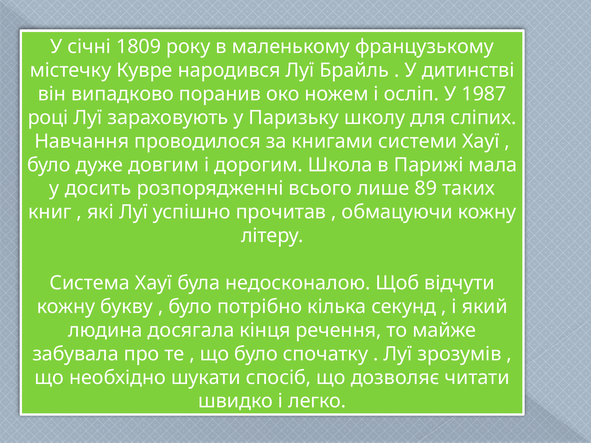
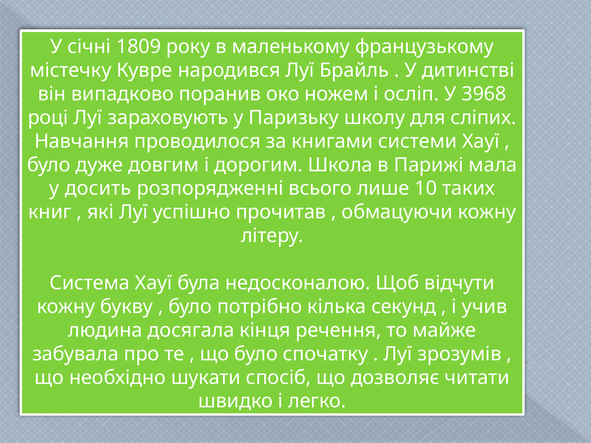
1987: 1987 -> 3968 (484, 94)
89: 89 -> 10 (426, 189)
який: який -> учив (485, 307)
